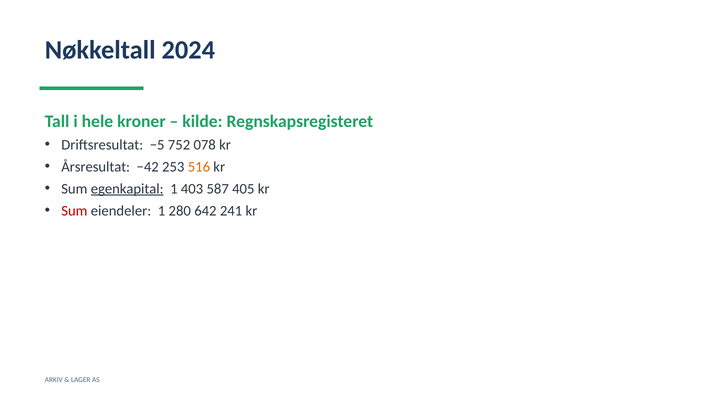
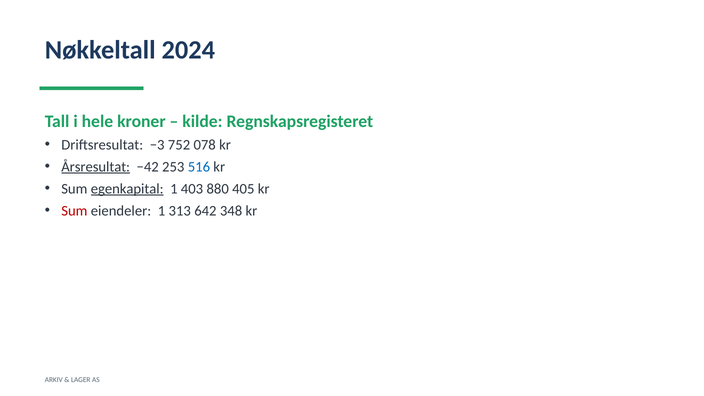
−5: −5 -> −3 (157, 145)
Årsresultat underline: none -> present (96, 167)
516 colour: orange -> blue (199, 167)
587: 587 -> 880 (218, 189)
280: 280 -> 313 (180, 211)
241: 241 -> 348 (231, 211)
